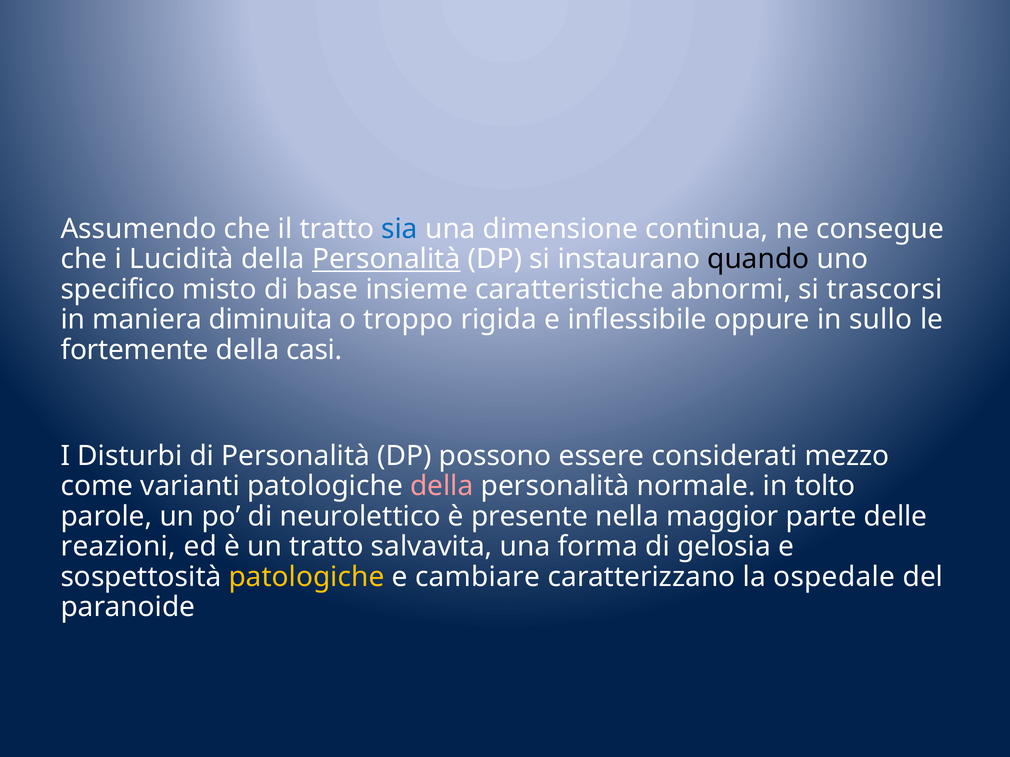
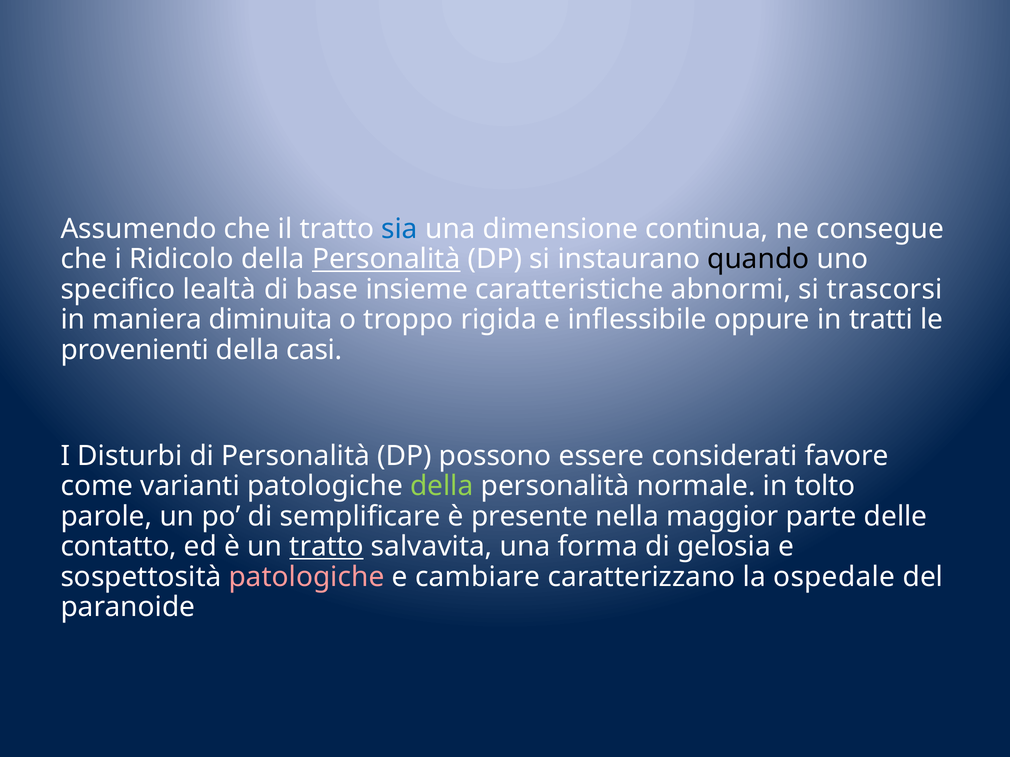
Lucidità: Lucidità -> Ridicolo (181, 259)
misto: misto -> lealtà (219, 290)
sullo: sullo -> tratti (881, 320)
fortemente: fortemente -> provenienti (135, 350)
mezzo: mezzo -> favore (847, 456)
della colour: pink -> light green (442, 486)
neurolettico: neurolettico -> semplificare (360, 517)
reazioni: reazioni -> contatto (119, 547)
tratto underline: none -> present (327, 547)
patologiche colour: yellow -> pink (307, 577)
